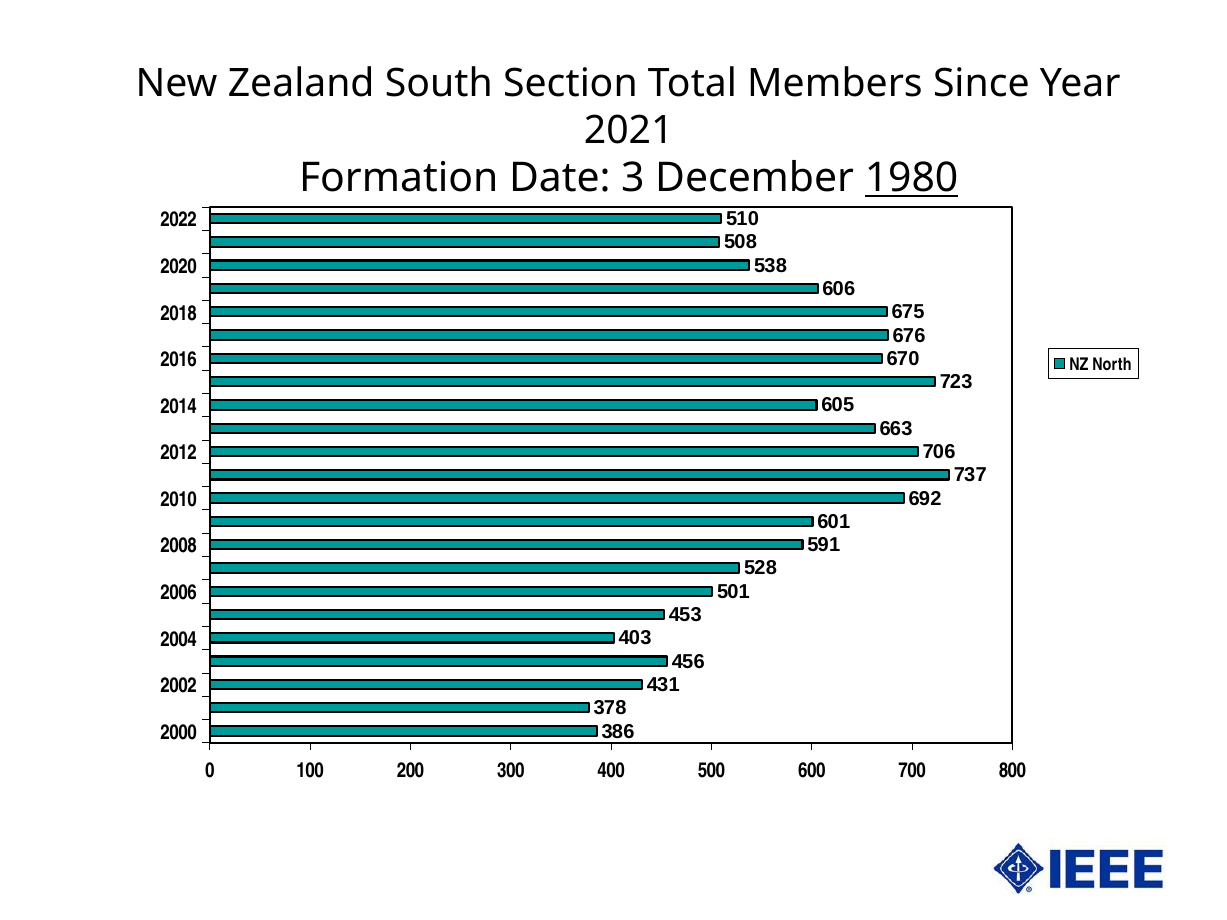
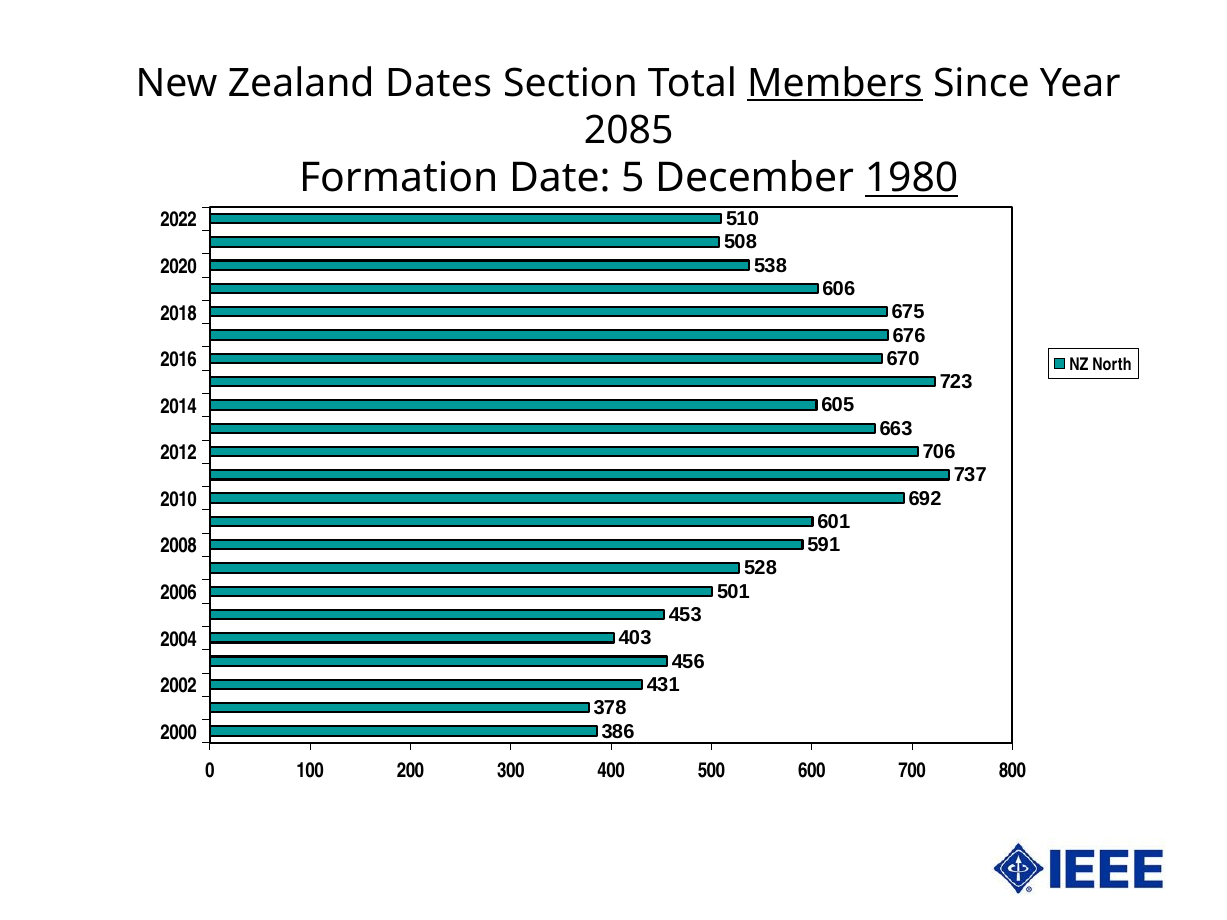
South: South -> Dates (439, 83)
Members underline: none -> present (835, 83)
2021: 2021 -> 2085 (629, 130)
3: 3 -> 5 (633, 179)
